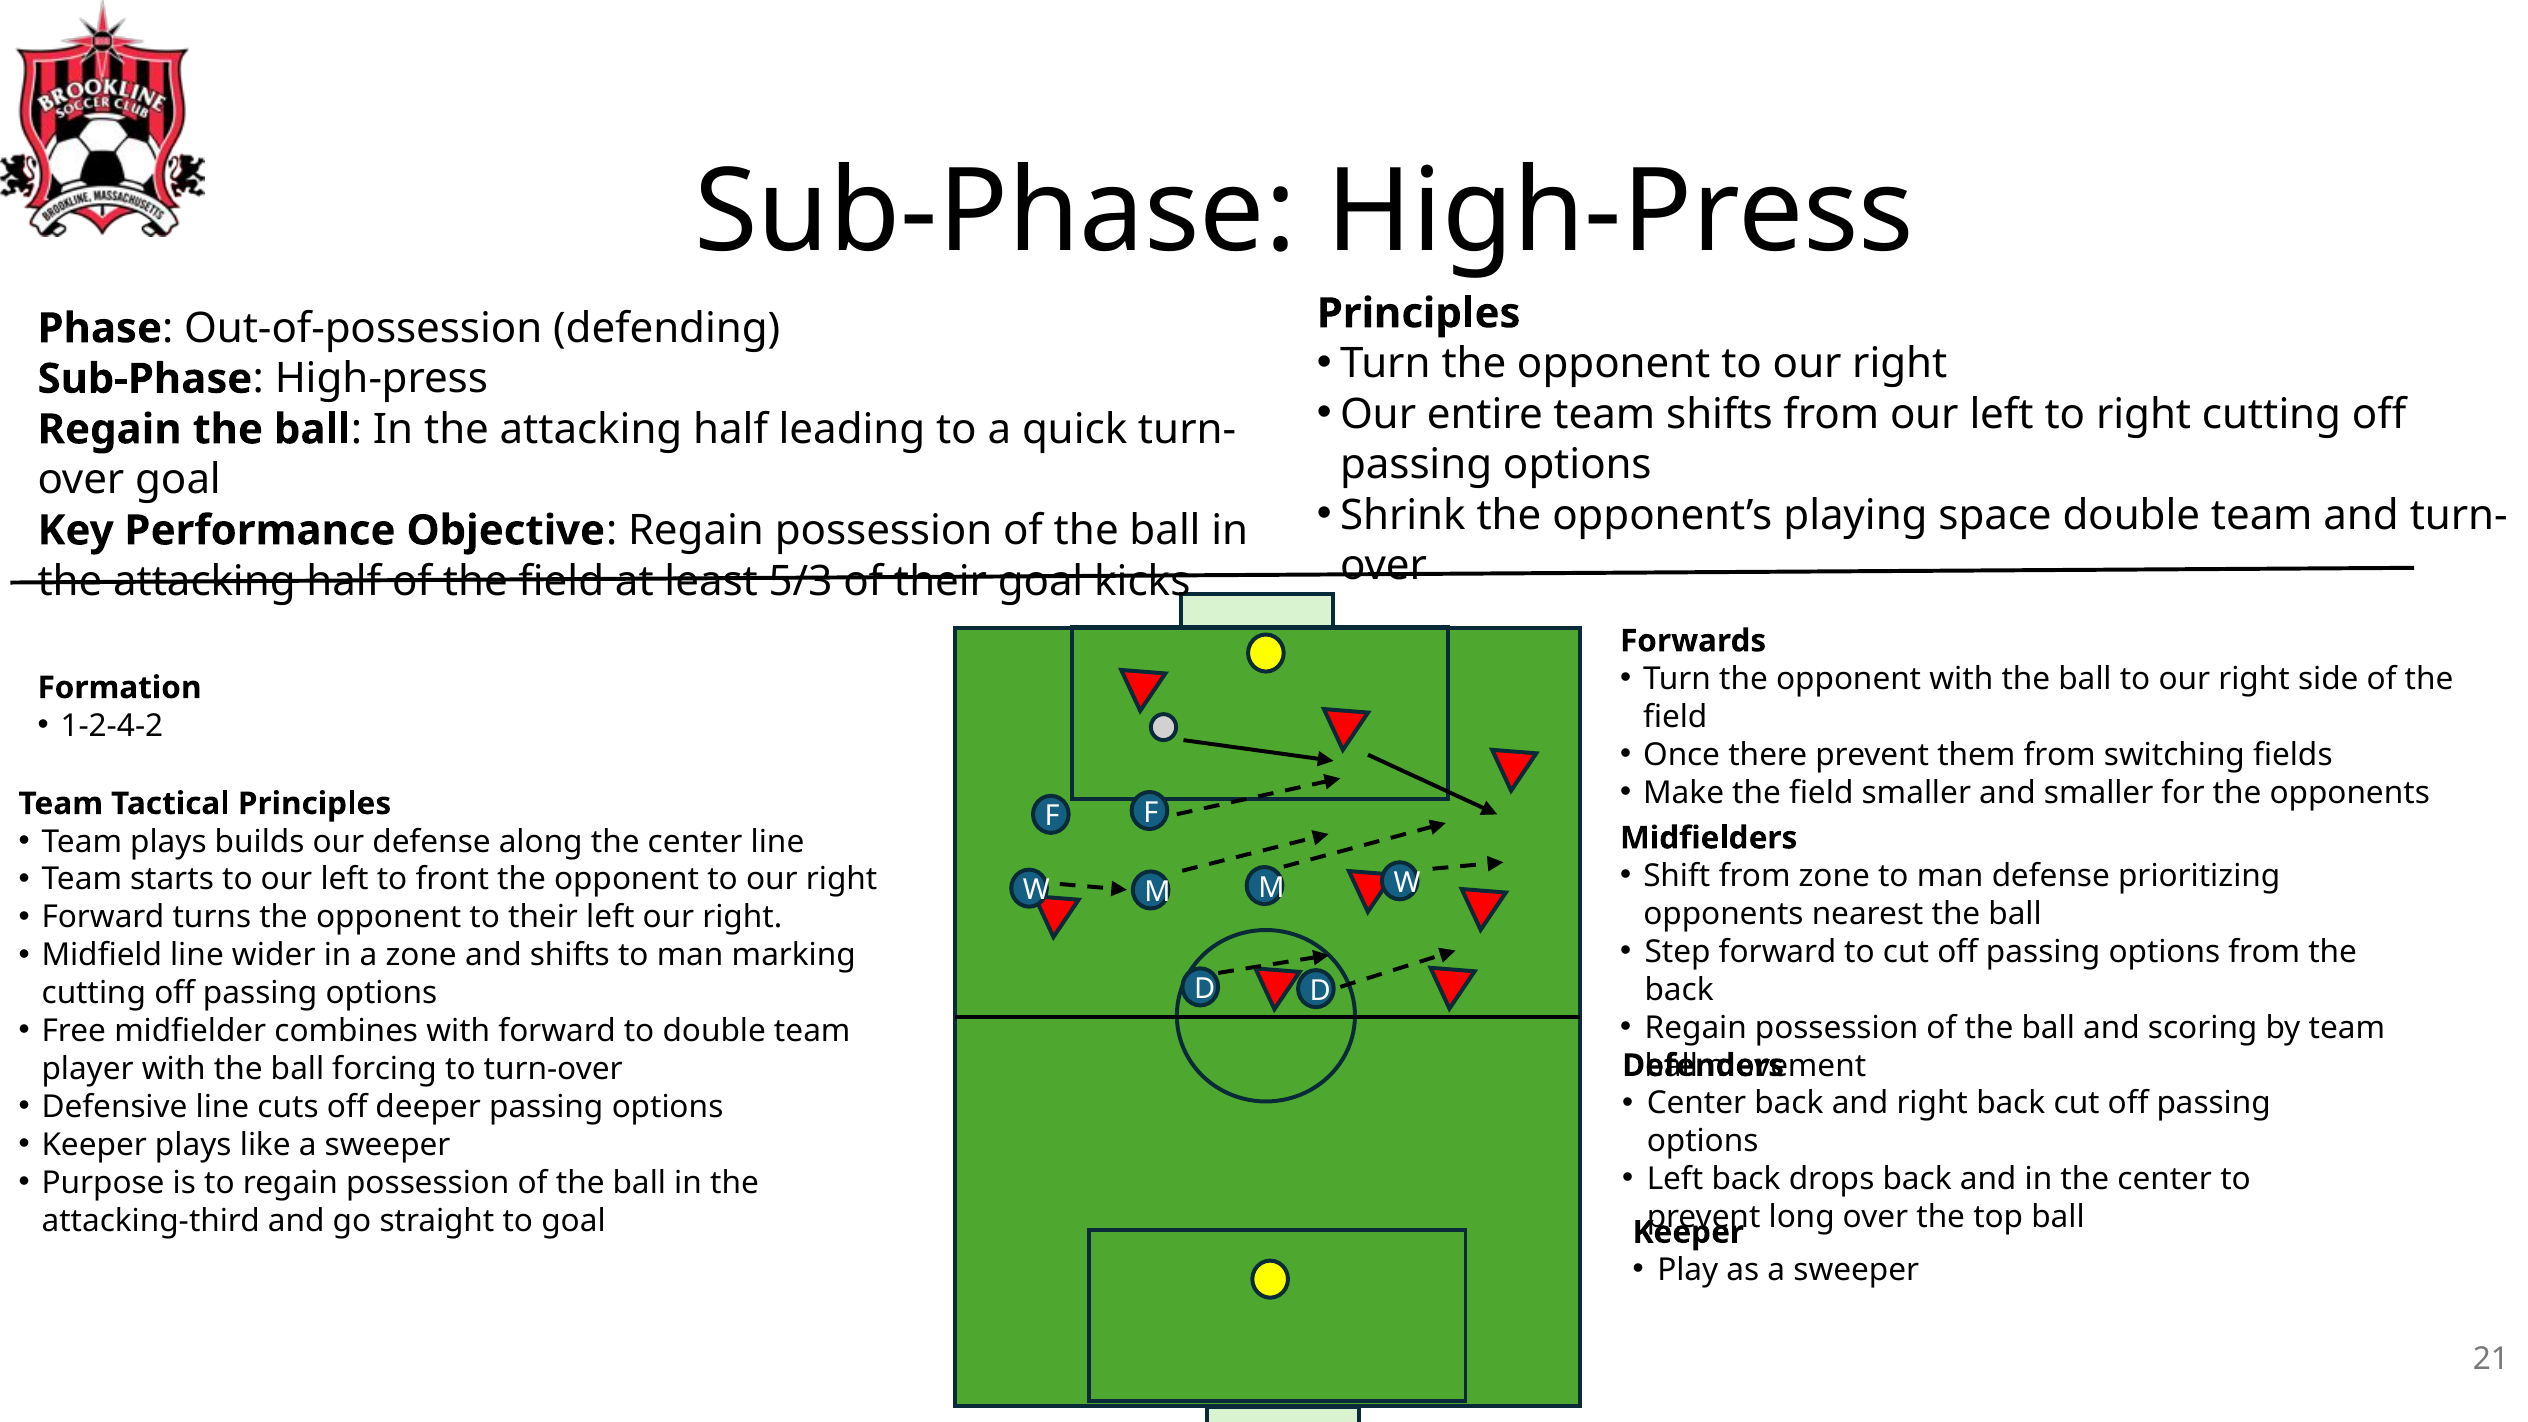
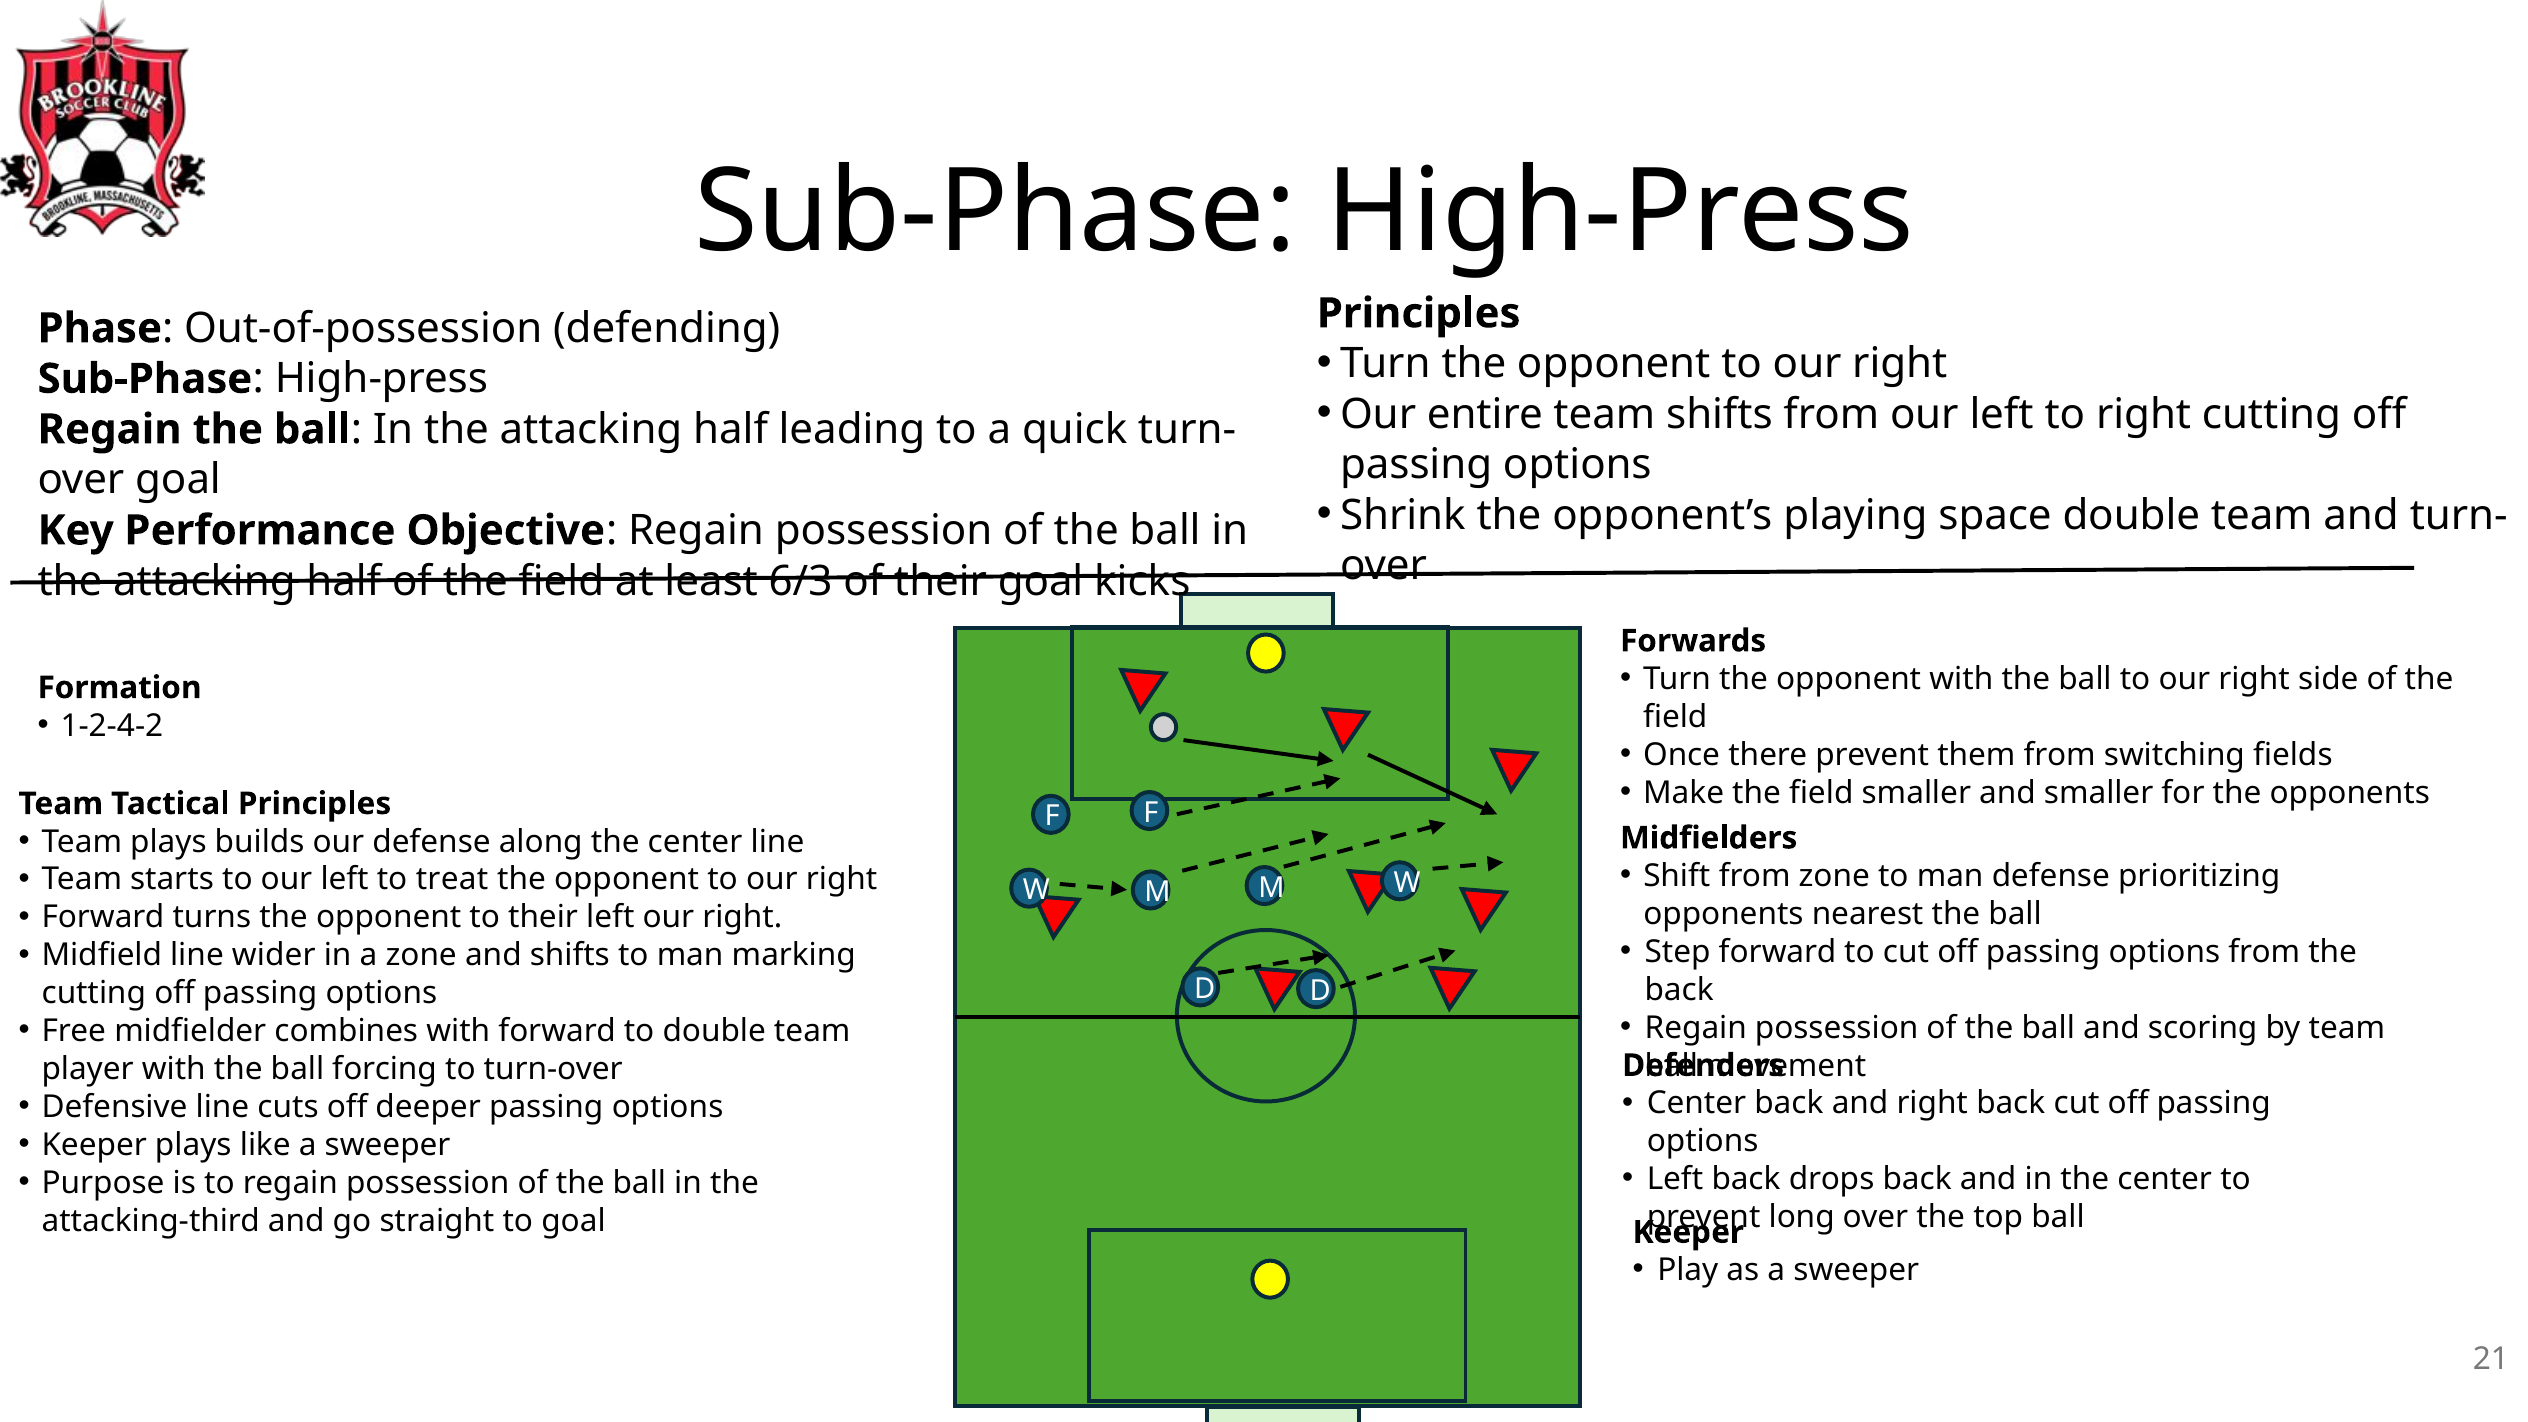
5/3: 5/3 -> 6/3 (801, 581)
front: front -> treat (452, 879)
